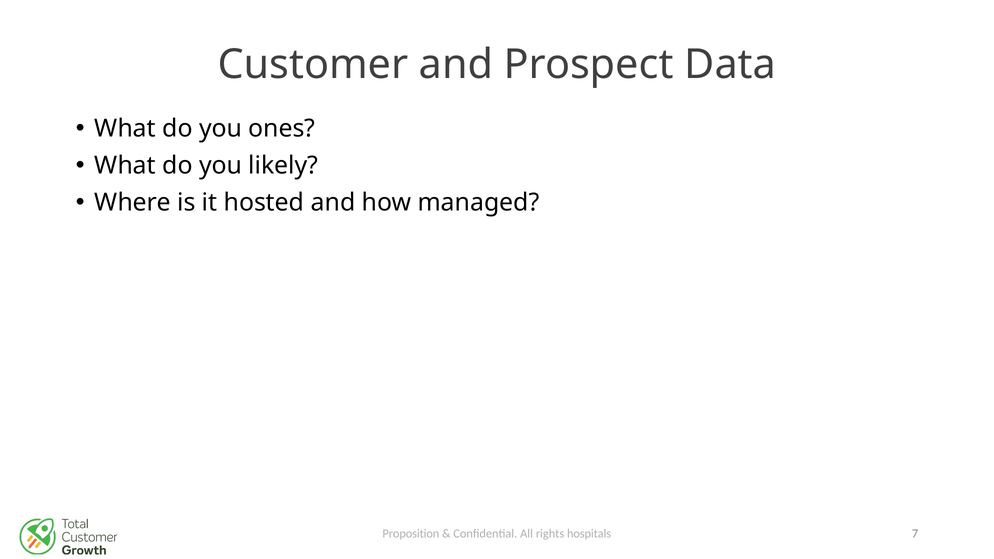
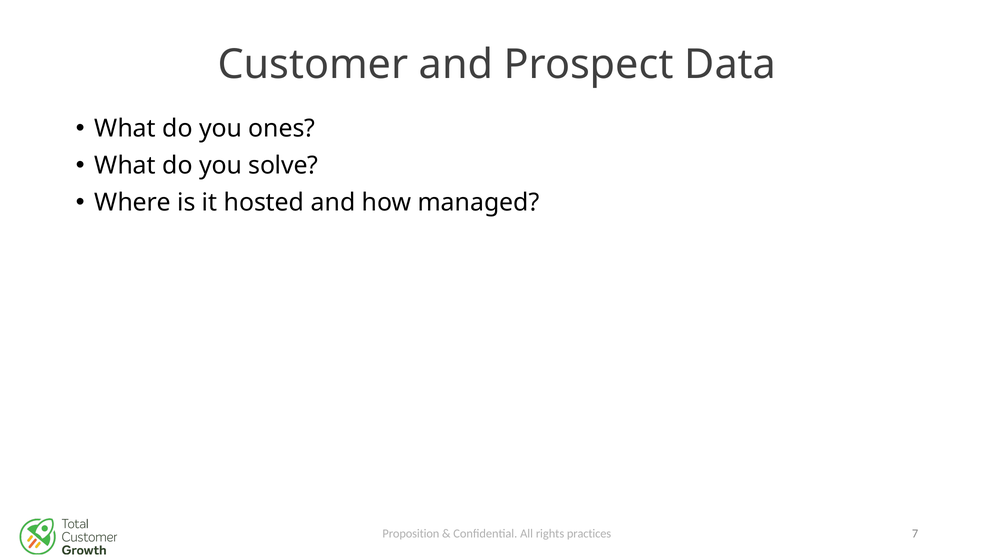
likely: likely -> solve (283, 166)
hospitals: hospitals -> practices (589, 534)
